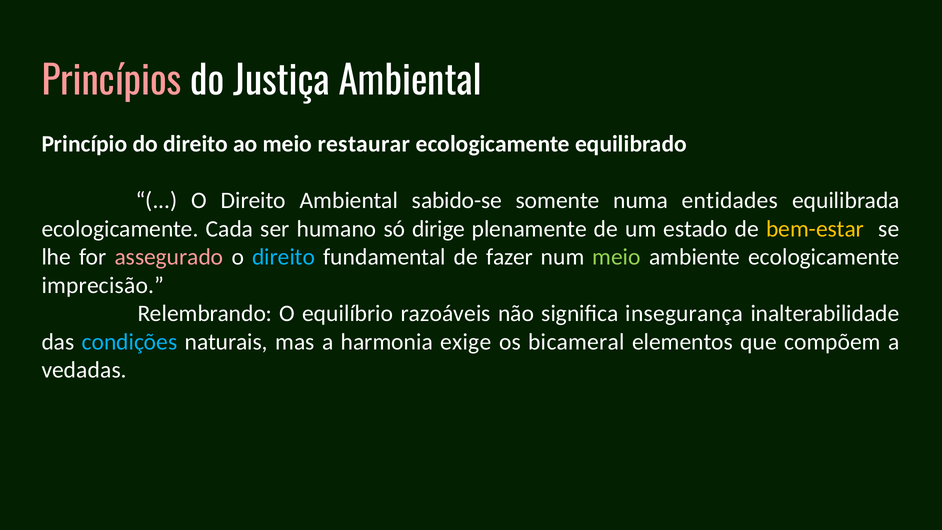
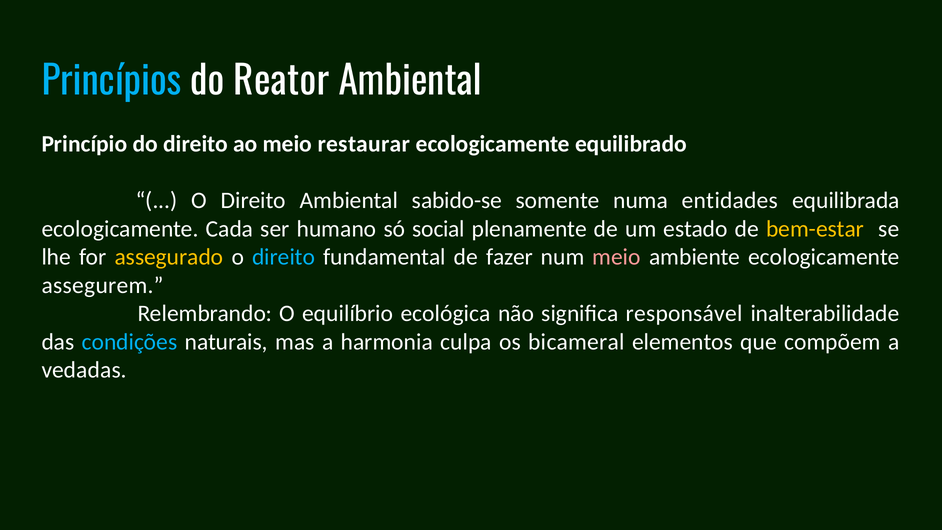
Princípios colour: pink -> light blue (112, 82)
Justiça: Justiça -> Reator (281, 82)
dirige: dirige -> social (439, 229)
assegurado colour: pink -> yellow (169, 257)
meio colour: light green -> pink (617, 257)
imprecisão: imprecisão -> assegurem (103, 285)
razoáveis: razoáveis -> ecológica (446, 313)
insegurança: insegurança -> responsável (684, 313)
exige: exige -> culpa (466, 342)
